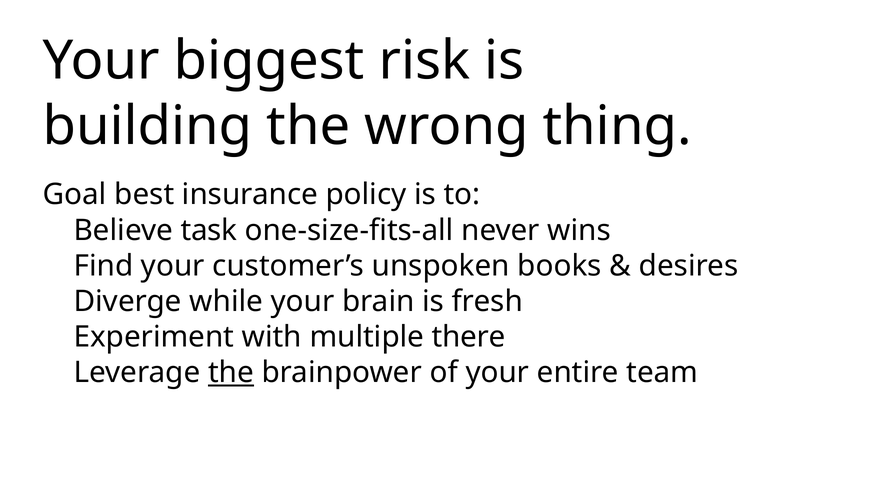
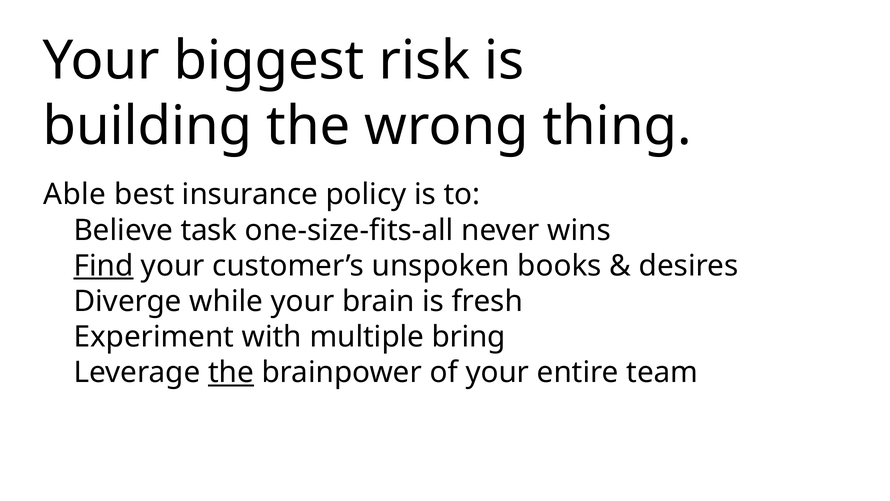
Goal: Goal -> Able (75, 195)
Find underline: none -> present (103, 266)
there: there -> bring (469, 337)
